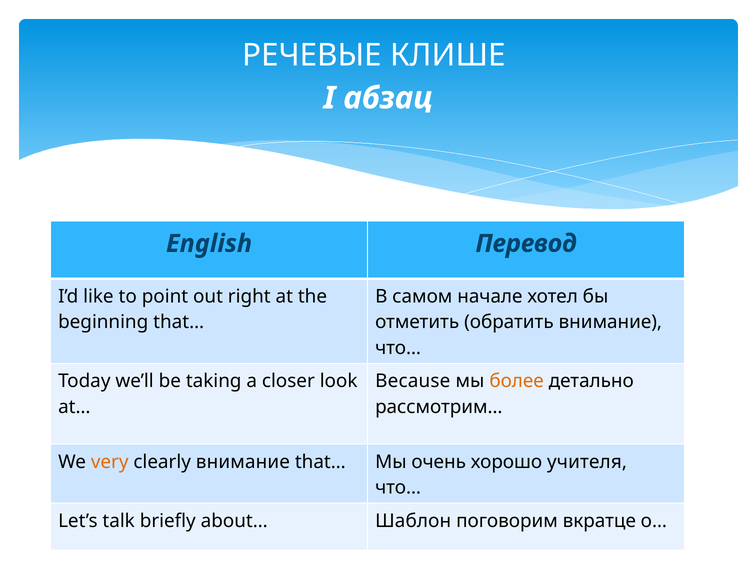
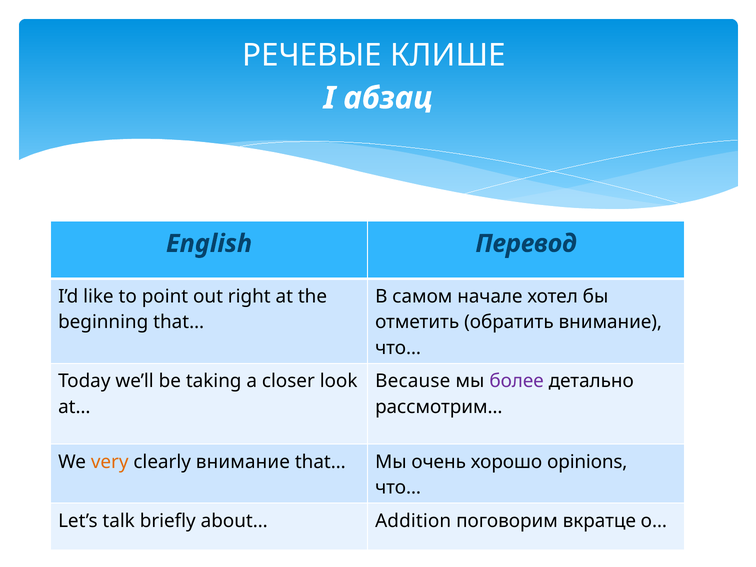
более colour: orange -> purple (517, 381)
учителя: учителя -> opinions (587, 462)
Шаблон: Шаблон -> Addition (413, 521)
